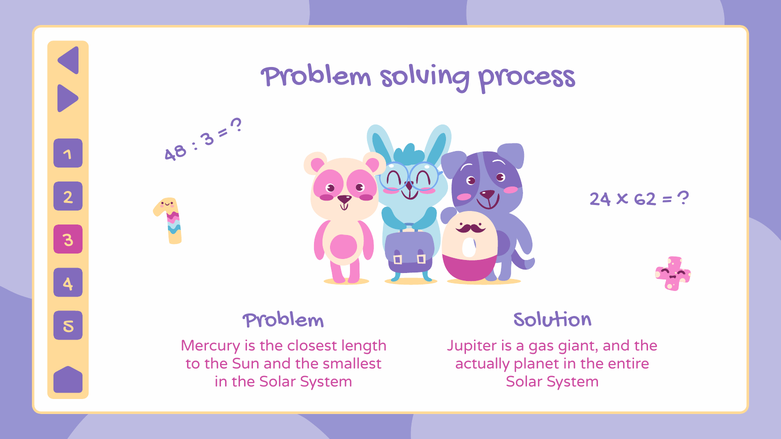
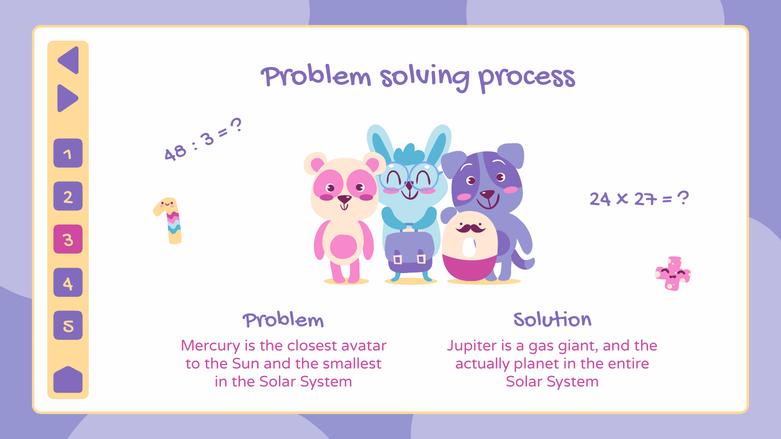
62: 62 -> 27 (645, 197)
length: length -> avatar (364, 346)
